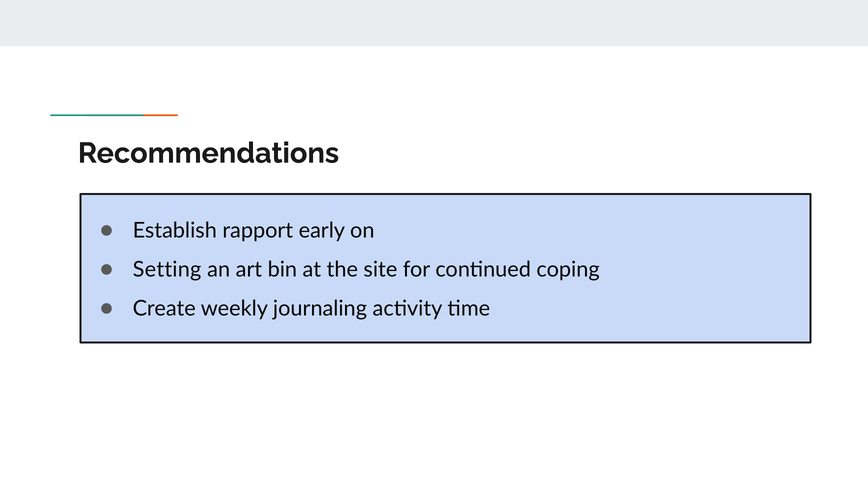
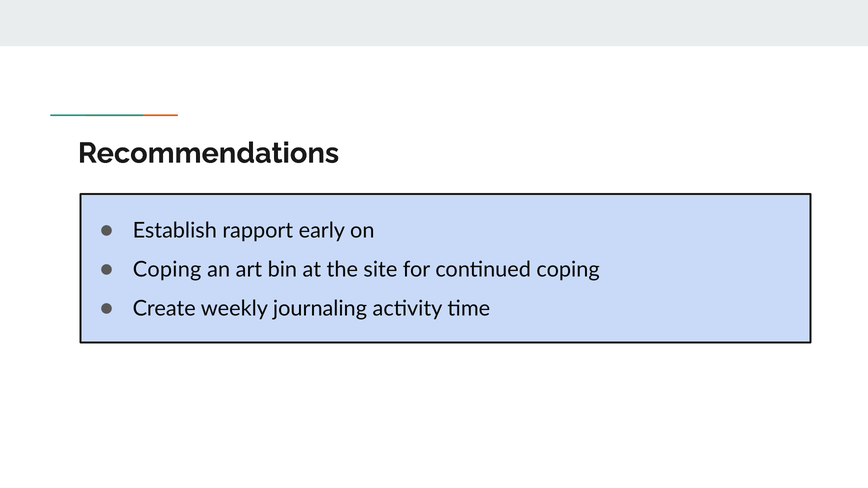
Setting: Setting -> Coping (167, 270)
